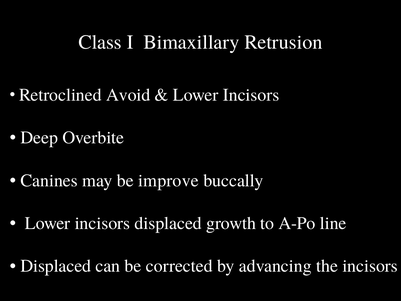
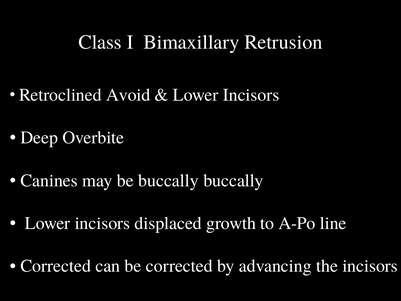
be improve: improve -> buccally (169, 180)
Displaced: Displaced -> Corrected (56, 266)
